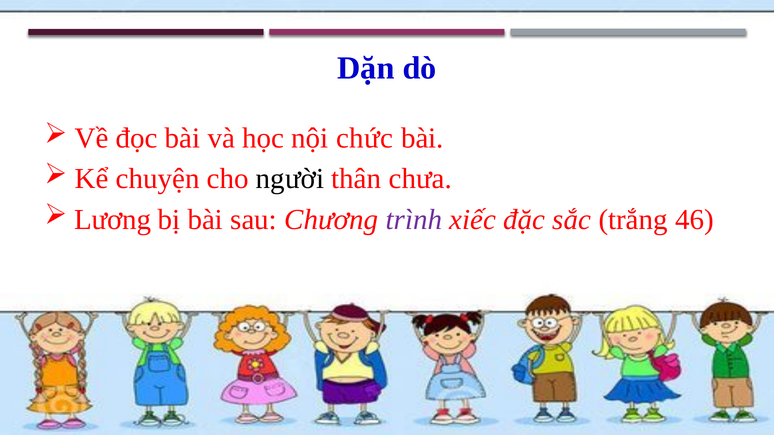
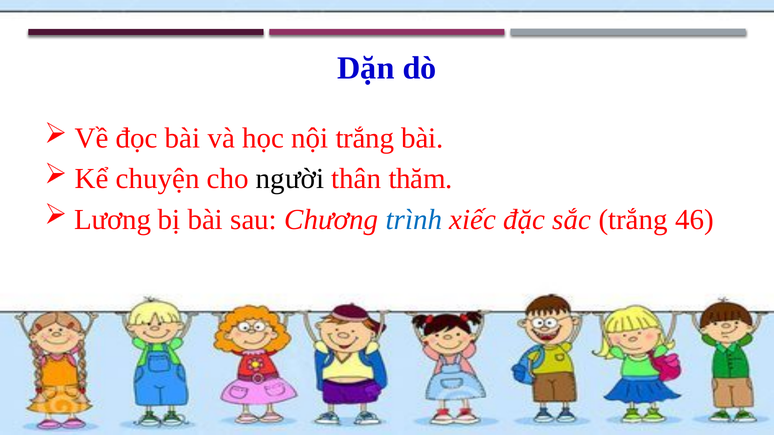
nội chức: chức -> trắng (365, 138)
chưa: chưa -> thăm (421, 179)
trình colour: purple -> blue (414, 220)
